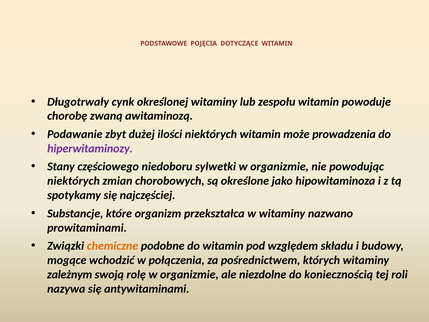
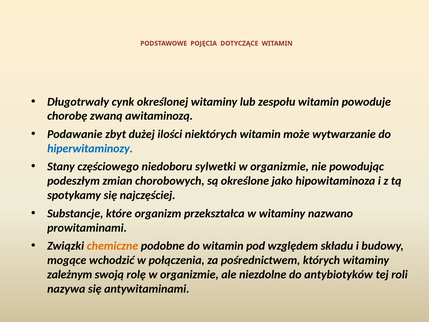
prowadzenia: prowadzenia -> wytwarzanie (344, 134)
hiperwitaminozy colour: purple -> blue (90, 148)
niektórych: niektórych -> podeszłym (74, 181)
koniecznością: koniecznością -> antybiotyków (339, 274)
